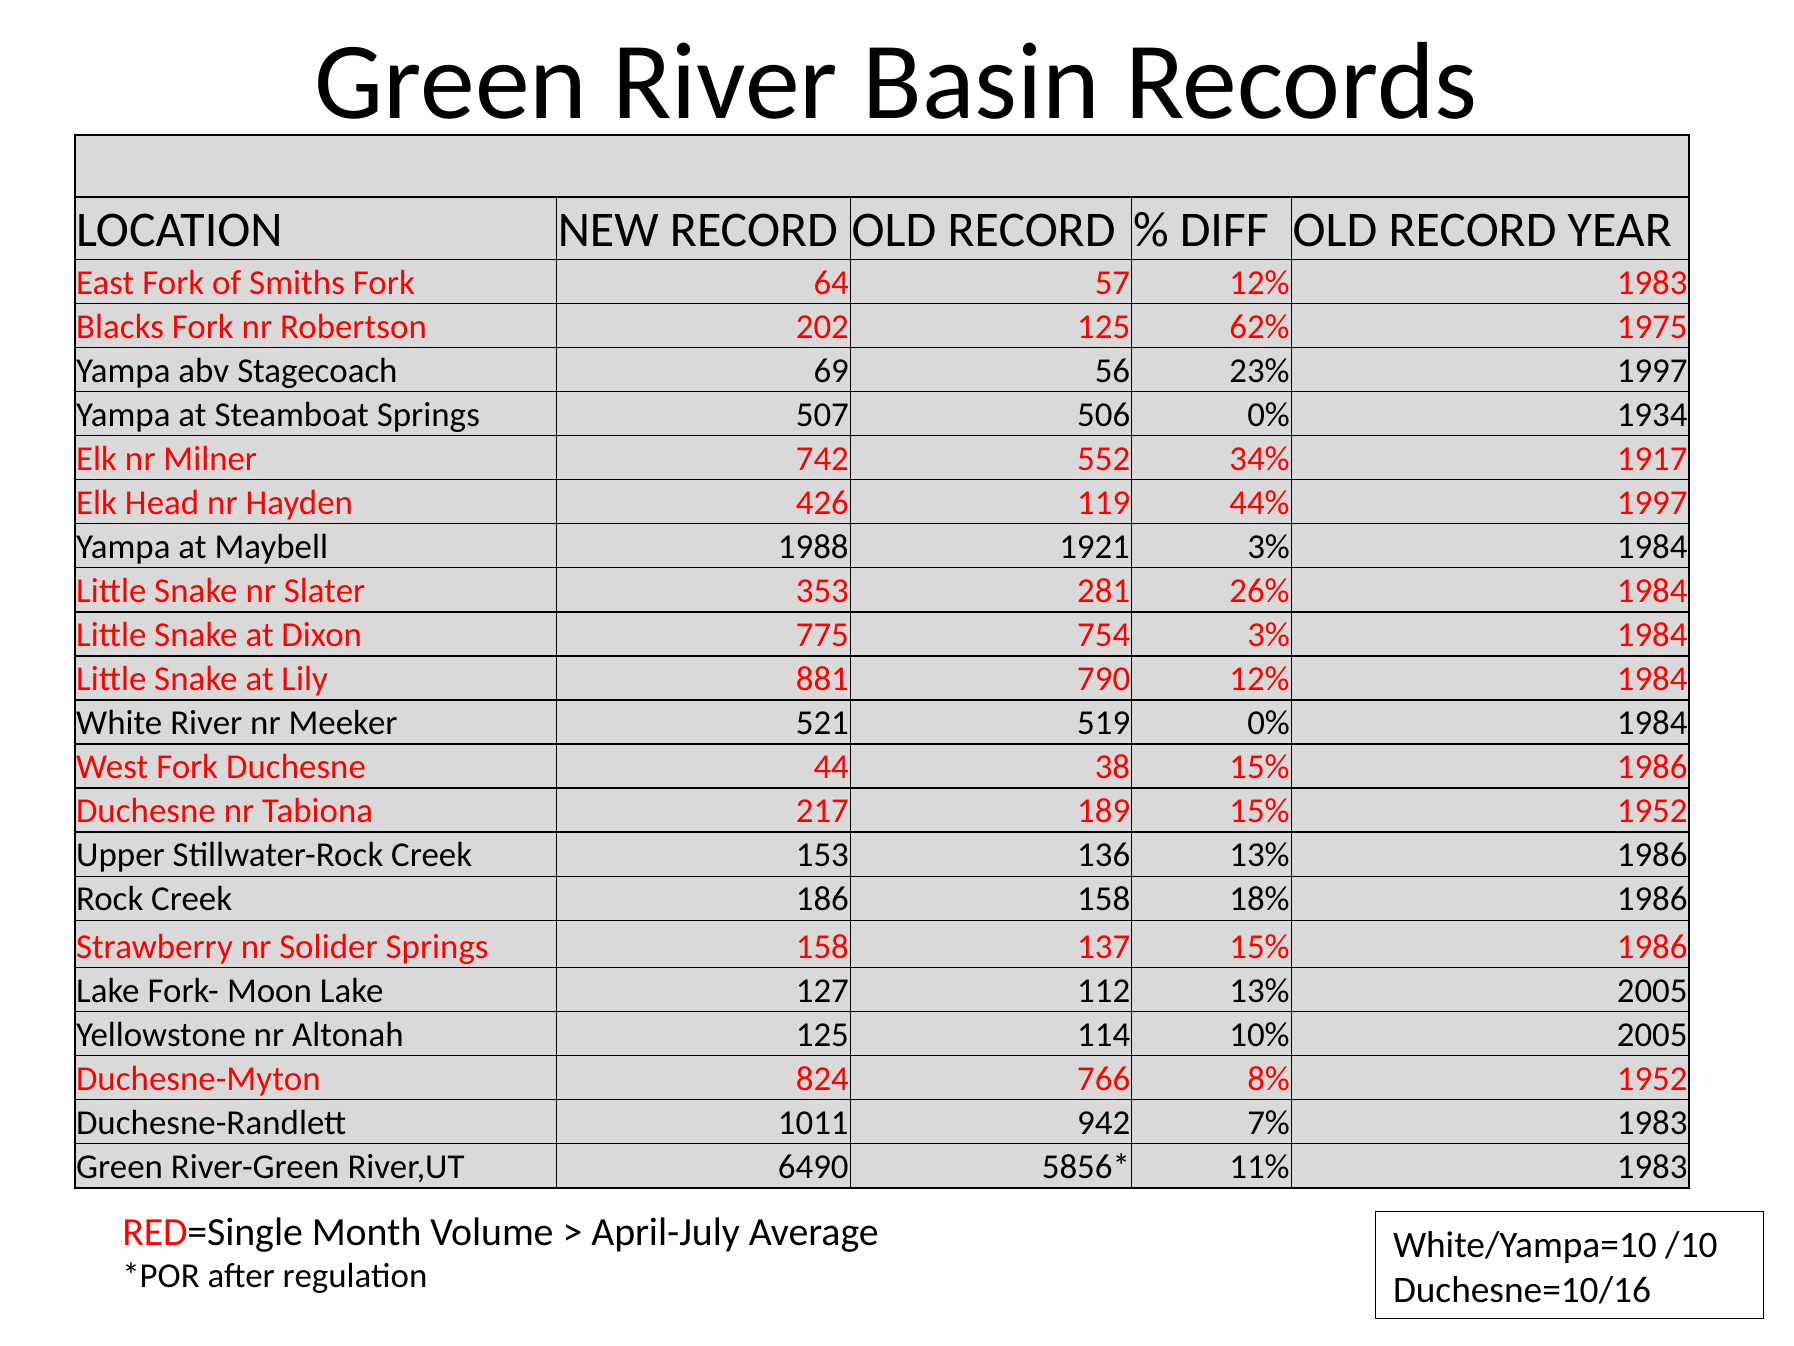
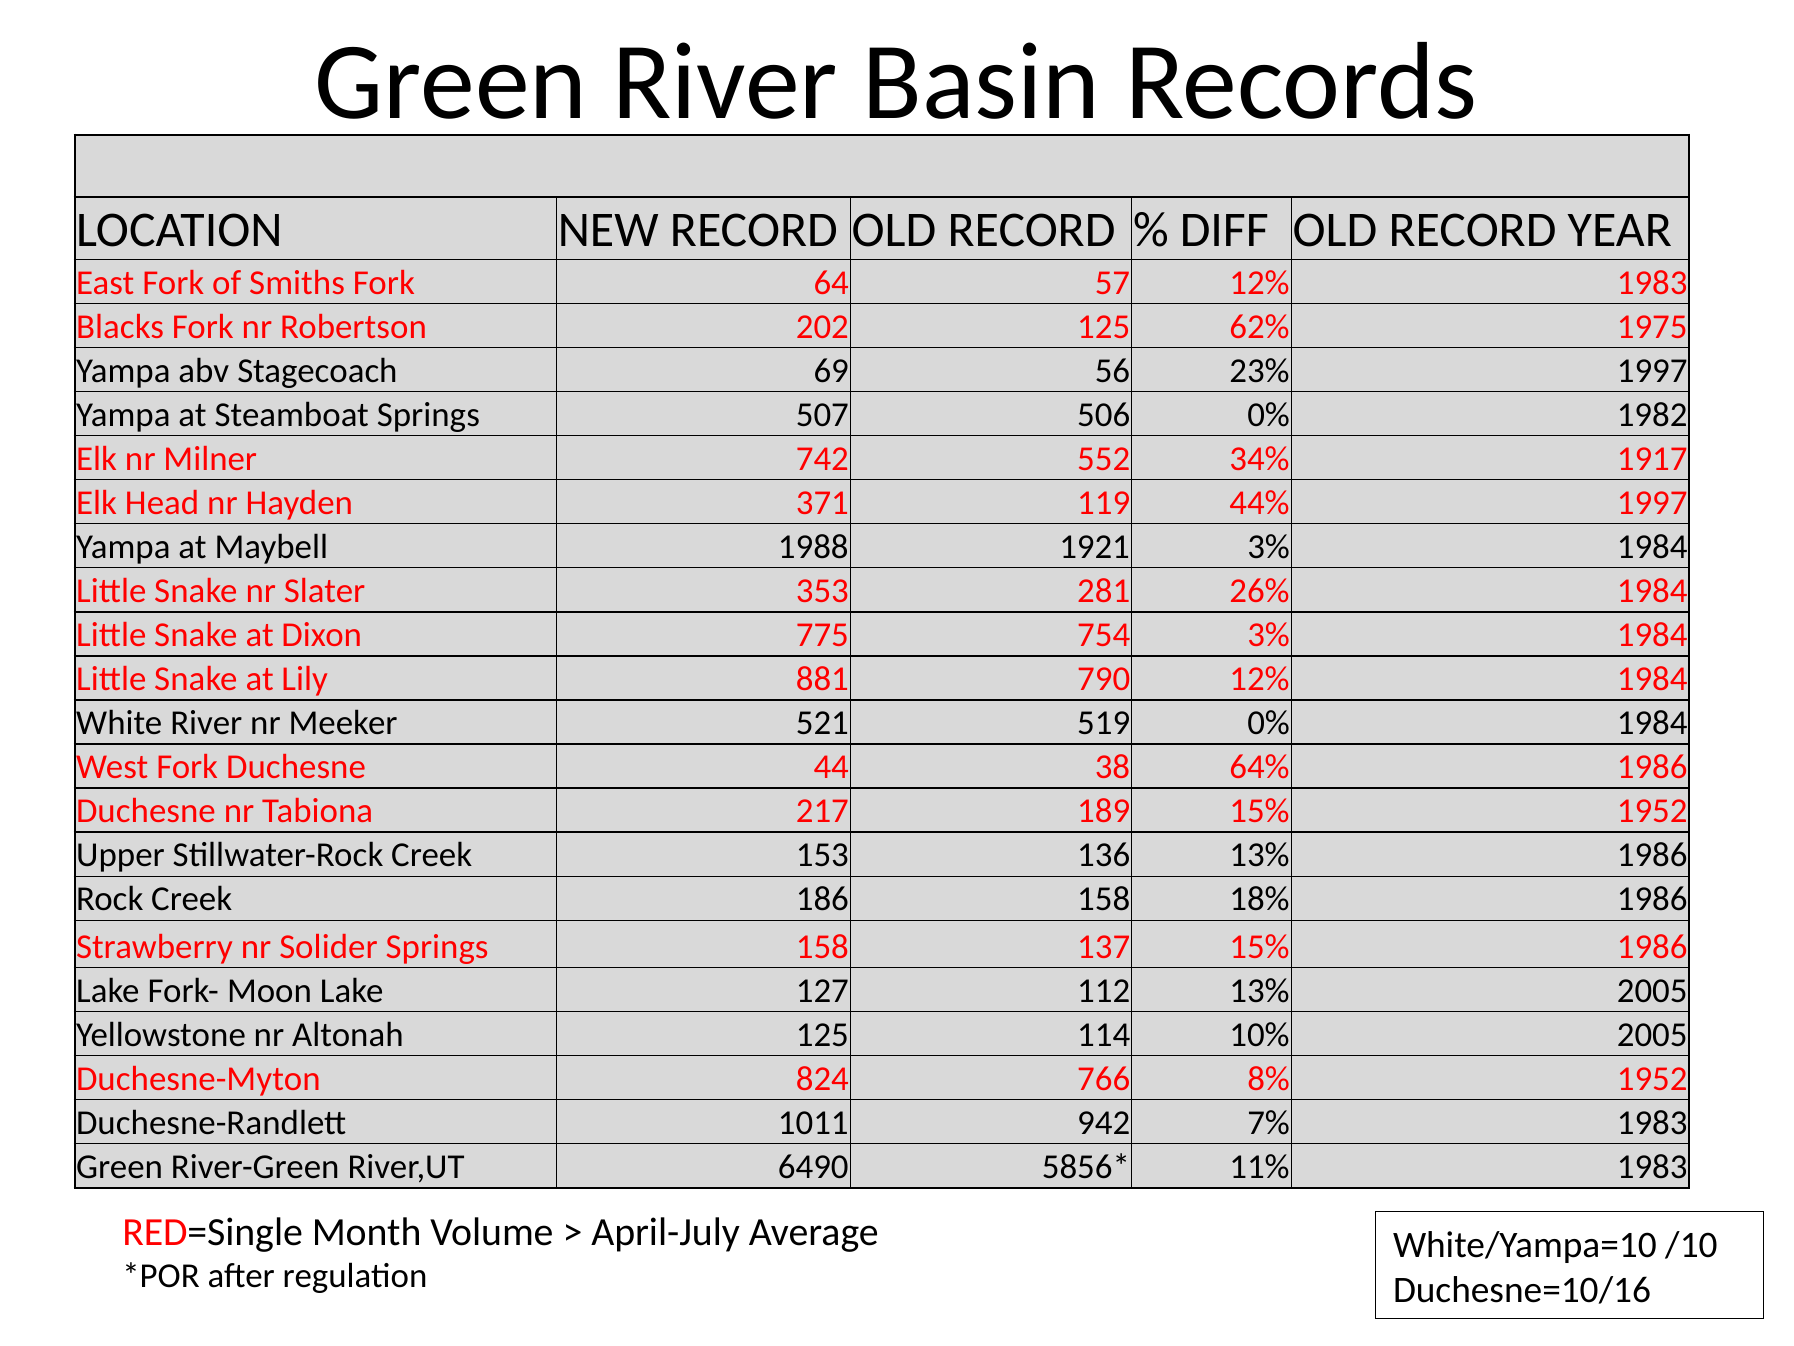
1934: 1934 -> 1982 (1652, 415)
426: 426 -> 371 (822, 503)
38 15%: 15% -> 64% (1259, 767)
